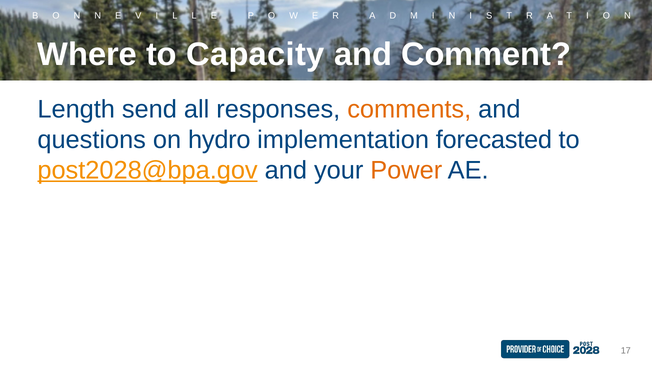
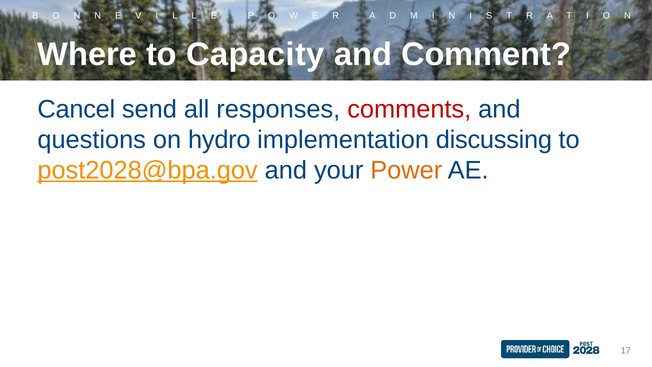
Length: Length -> Cancel (76, 109)
comments colour: orange -> red (409, 109)
forecasted: forecasted -> discussing (494, 140)
